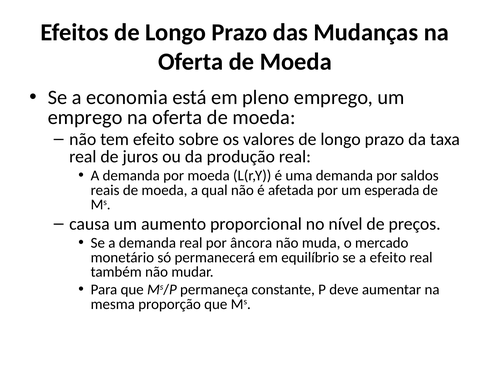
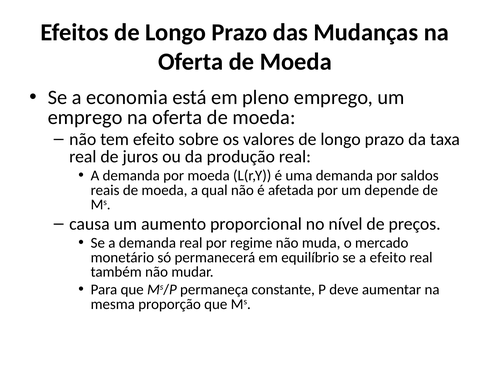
esperada: esperada -> depende (392, 190)
âncora: âncora -> regime (251, 243)
